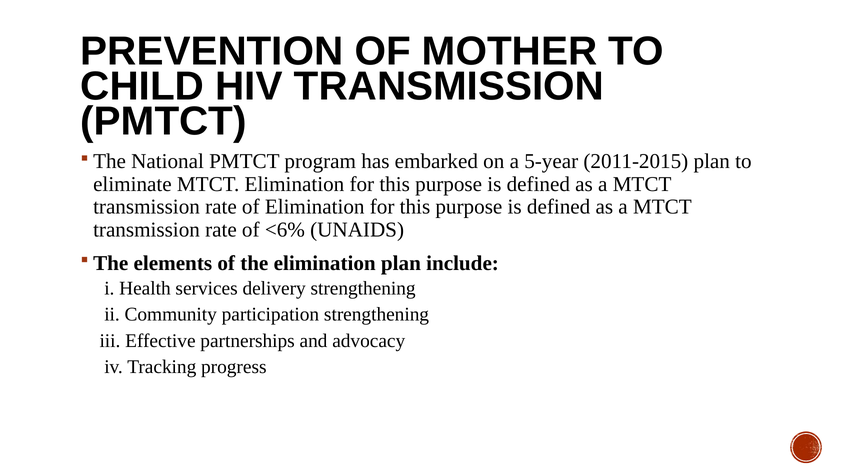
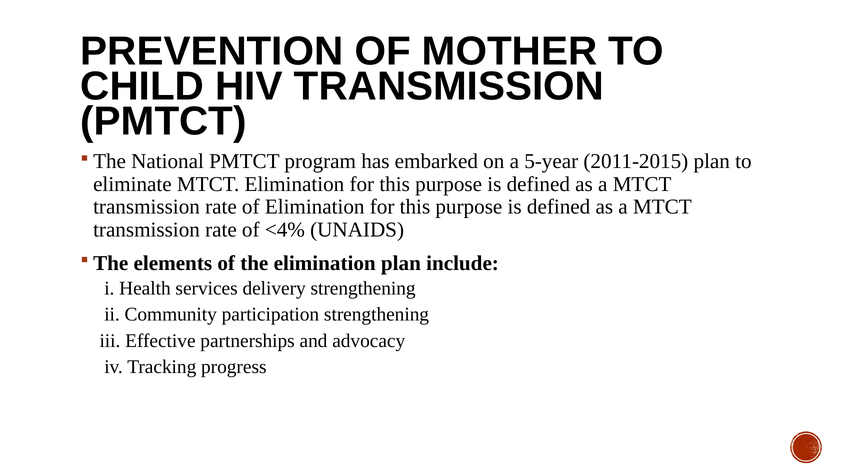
<6%: <6% -> <4% (285, 230)
